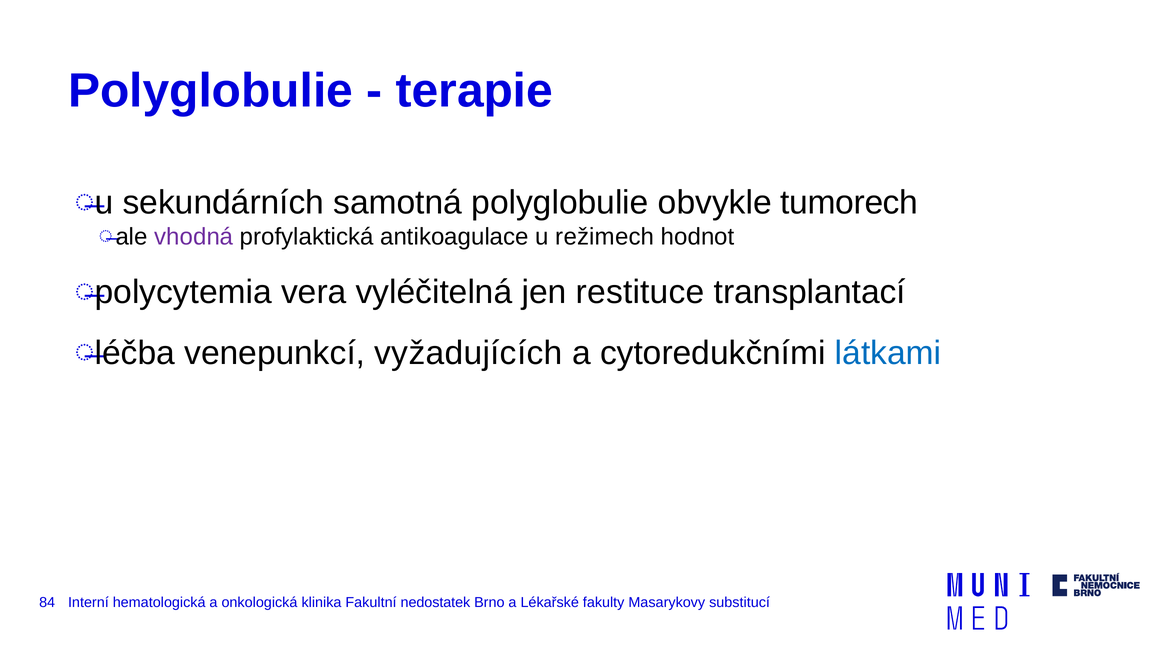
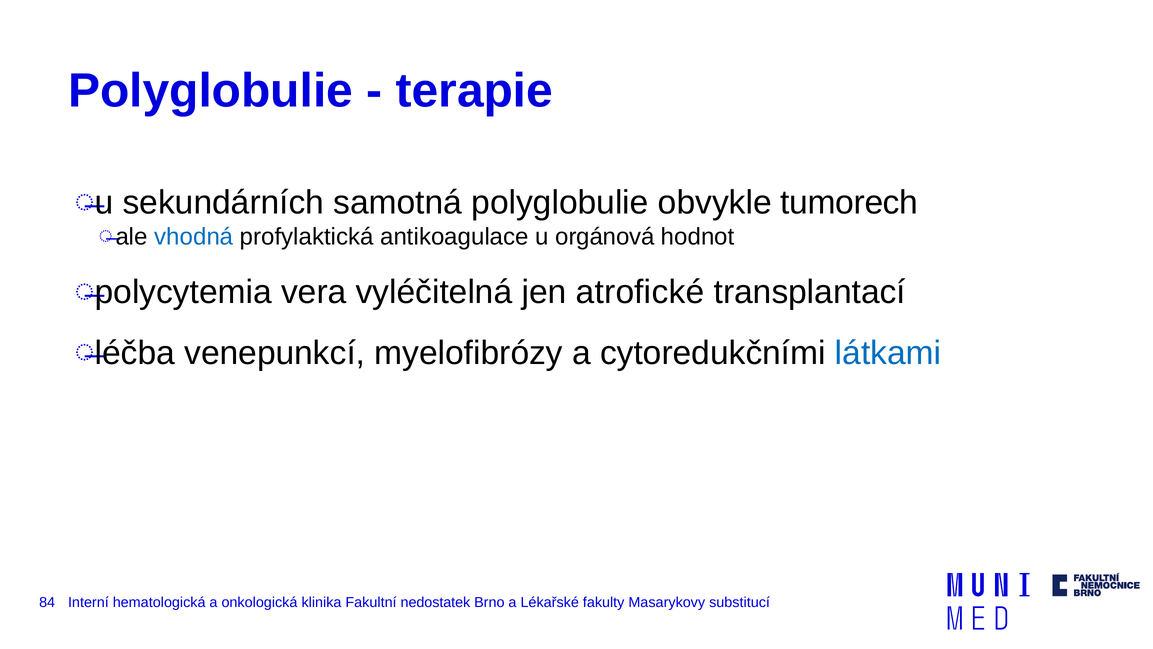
vhodná colour: purple -> blue (194, 237)
režimech: režimech -> orgánová (605, 237)
restituce: restituce -> atrofické (640, 292)
vyžadujících: vyžadujících -> myelofibrózy (469, 353)
